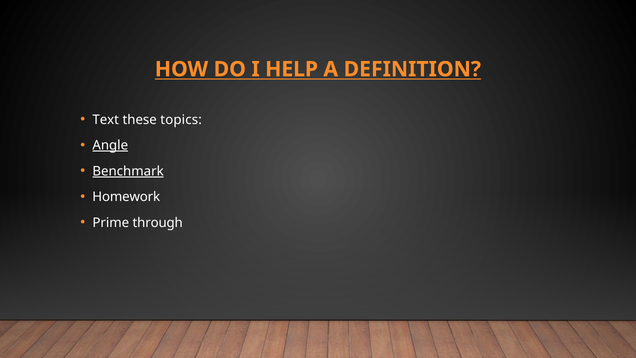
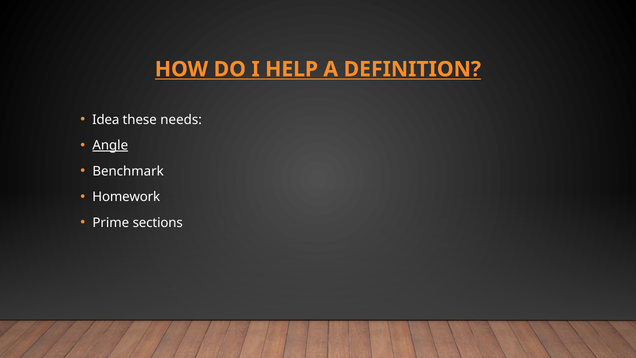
Text: Text -> Idea (106, 120)
topics: topics -> needs (181, 120)
Benchmark underline: present -> none (128, 171)
through: through -> sections (158, 223)
